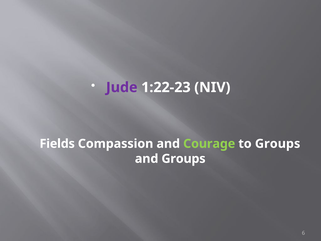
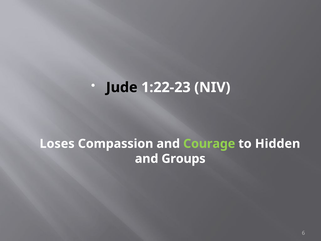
Jude colour: purple -> black (122, 87)
Fields: Fields -> Loses (57, 144)
to Groups: Groups -> Hidden (278, 144)
